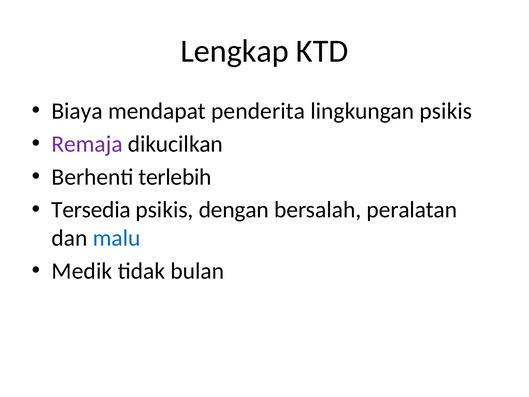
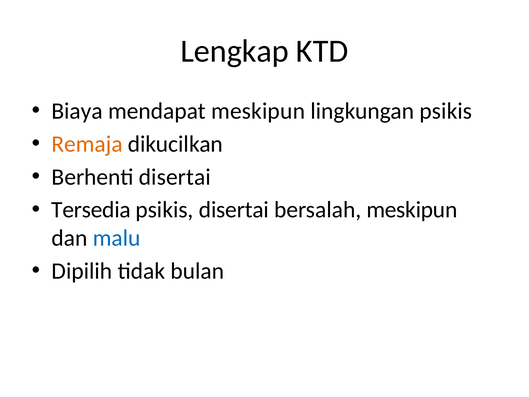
mendapat penderita: penderita -> meskipun (258, 111)
Remaja colour: purple -> orange (87, 144)
Berhenti terlebih: terlebih -> disertai (175, 177)
psikis dengan: dengan -> disertai (234, 210)
bersalah peralatan: peralatan -> meskipun (412, 210)
Medik: Medik -> Dipilih (82, 271)
